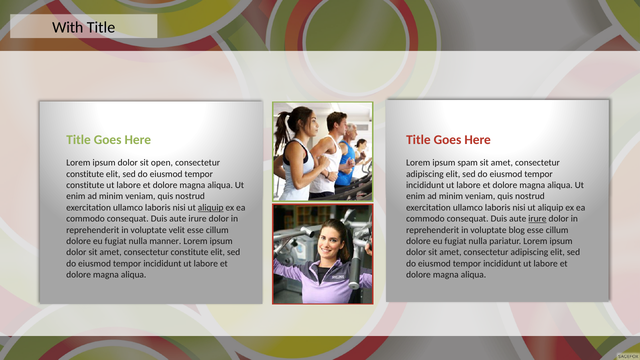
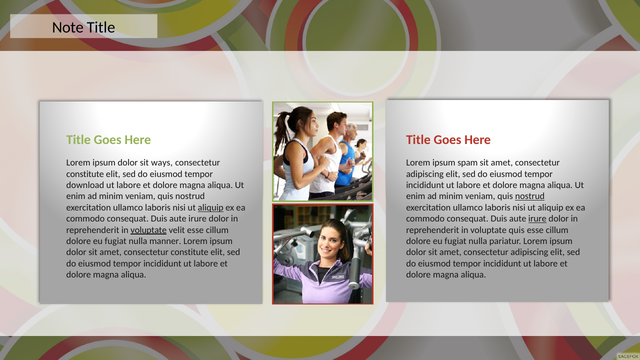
With: With -> Note (68, 27)
open: open -> ways (162, 163)
constitute: constitute -> download (85, 185)
nostrud underline: none -> present (530, 196)
voluptate underline: none -> present (149, 230)
voluptate blog: blog -> quis (517, 230)
